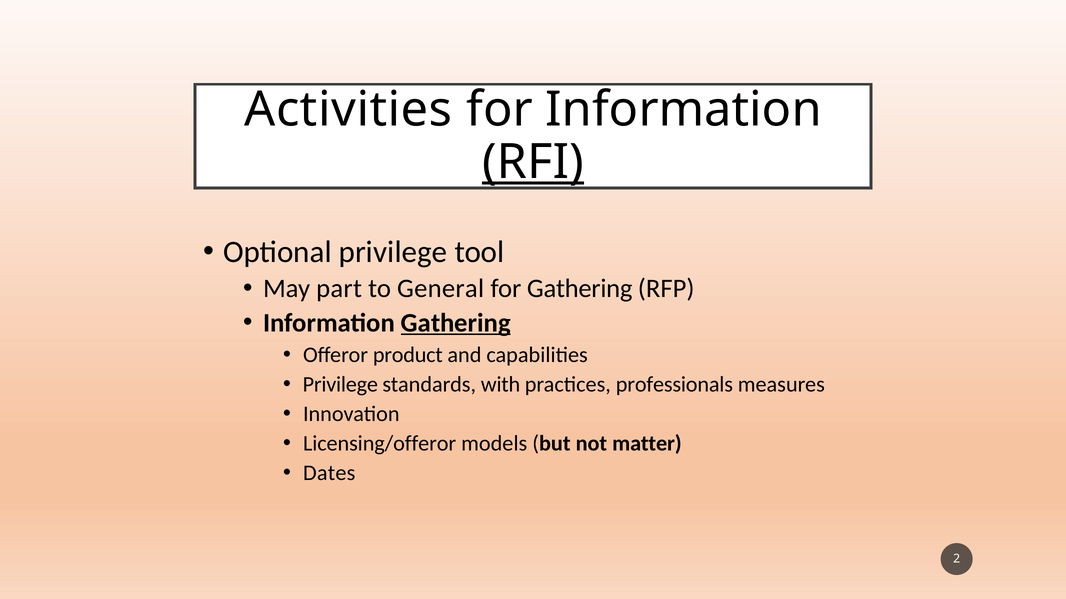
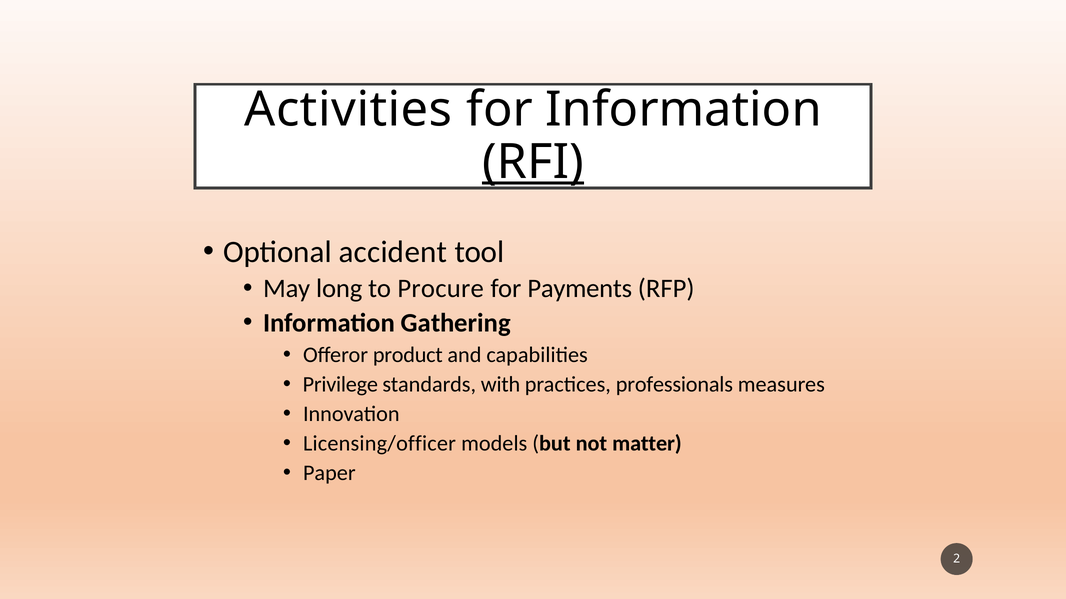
Optional privilege: privilege -> accident (393, 252)
part: part -> long (339, 289)
General: General -> Procure (441, 289)
for Gathering: Gathering -> Payments (580, 289)
Gathering underline: present -> none (456, 323)
Licensing/offeror: Licensing/offeror -> Licensing/officer (379, 444)
Dates: Dates -> Paper (329, 473)
